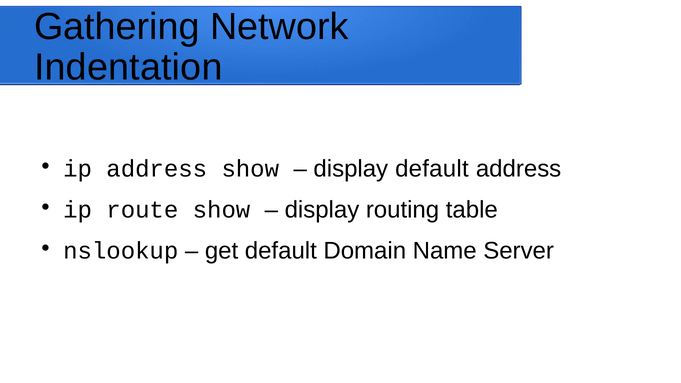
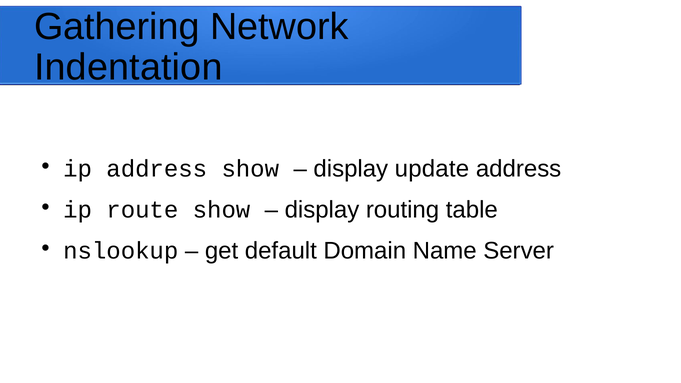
display default: default -> update (432, 169)
